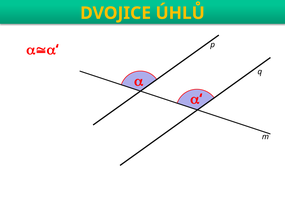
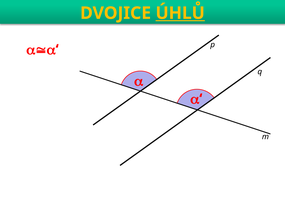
ÚHLŮ underline: none -> present (180, 13)
